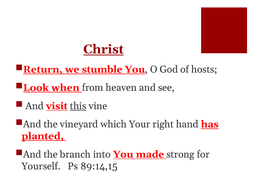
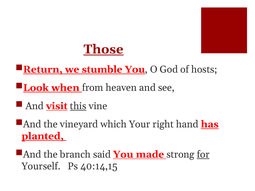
Christ: Christ -> Those (103, 49)
into: into -> said (102, 155)
for underline: none -> present (203, 155)
89:14,15: 89:14,15 -> 40:14,15 (99, 166)
